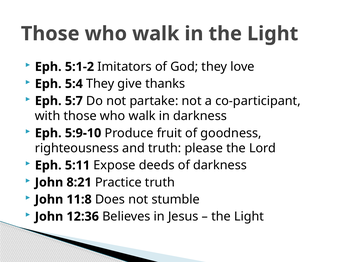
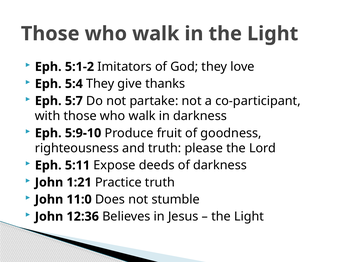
8:21: 8:21 -> 1:21 (79, 182)
11:8: 11:8 -> 11:0 (79, 199)
